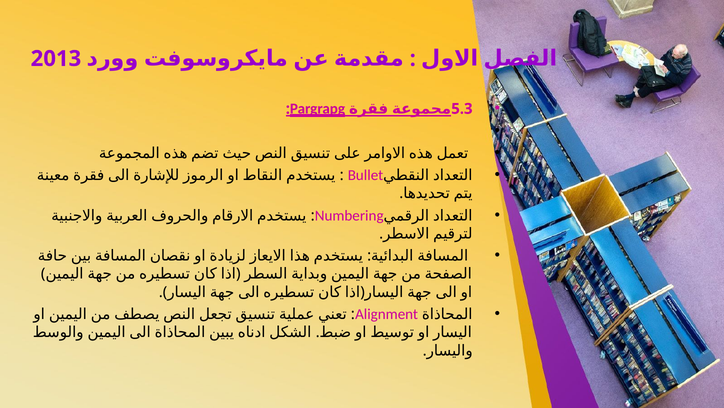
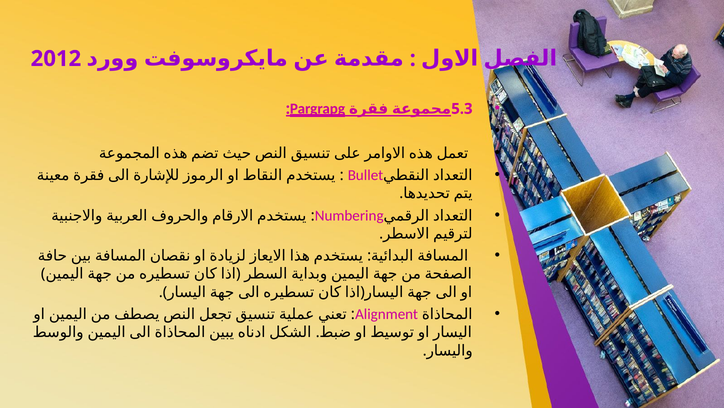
2013: 2013 -> 2012 (56, 59)
